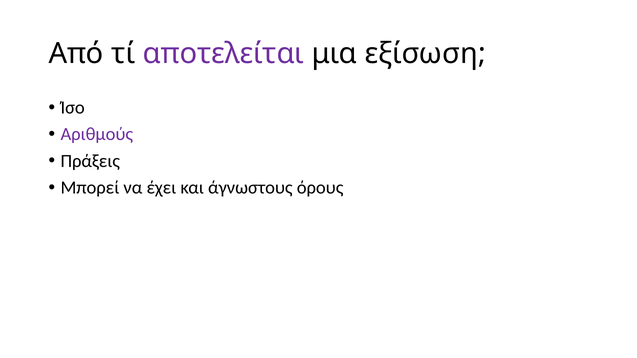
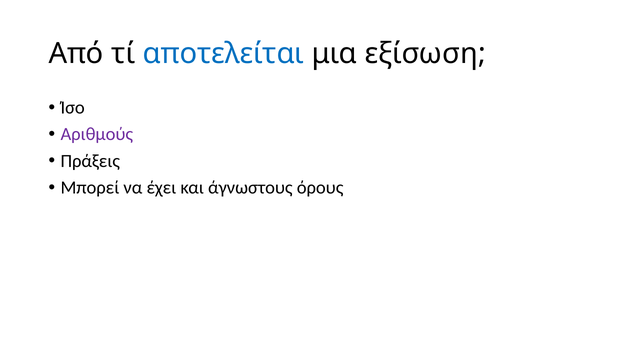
αποτελείται colour: purple -> blue (224, 54)
